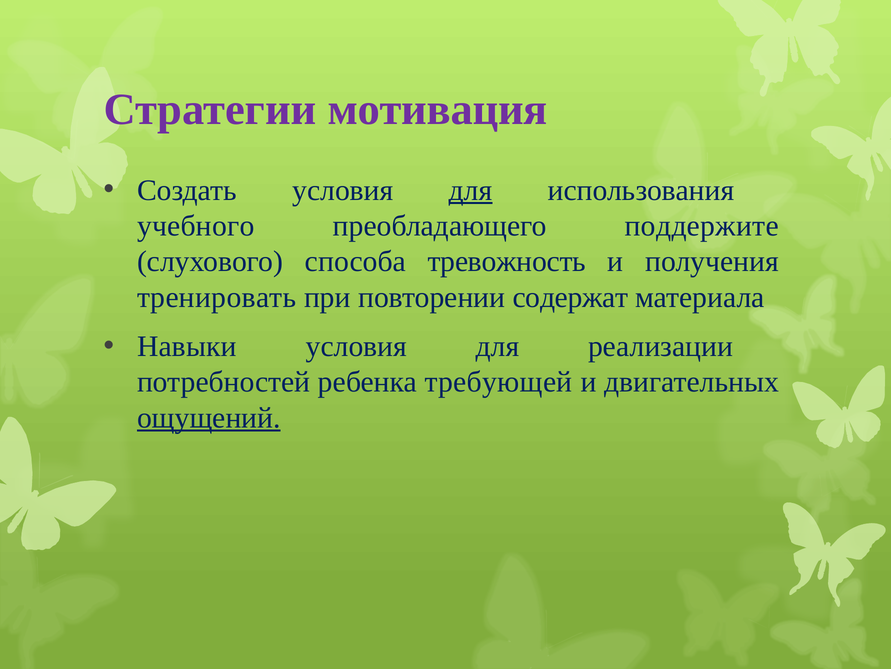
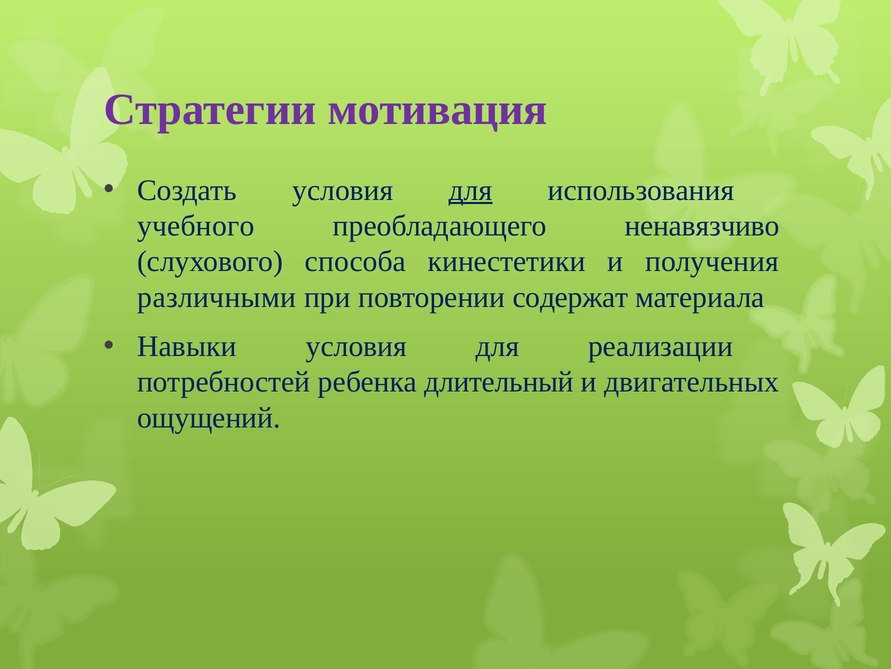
поддержите: поддержите -> ненавязчиво (702, 226)
тревожность: тревожность -> кинестетики (507, 261)
тренировать: тренировать -> различными (217, 297)
требующей: требующей -> длительный (499, 382)
ощущений underline: present -> none (209, 417)
